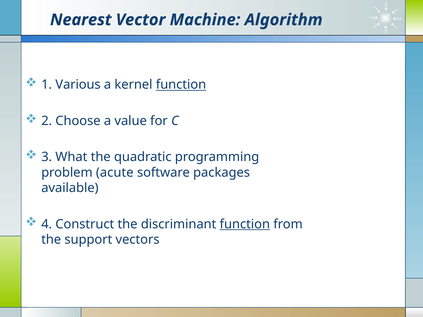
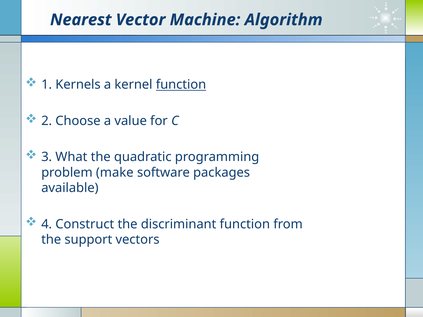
Various: Various -> Kernels (78, 85)
acute: acute -> make (115, 173)
function underline: present -> none (245, 224)
